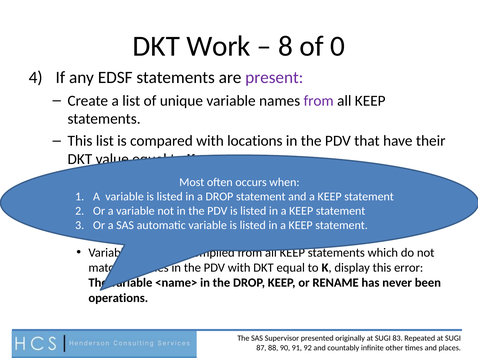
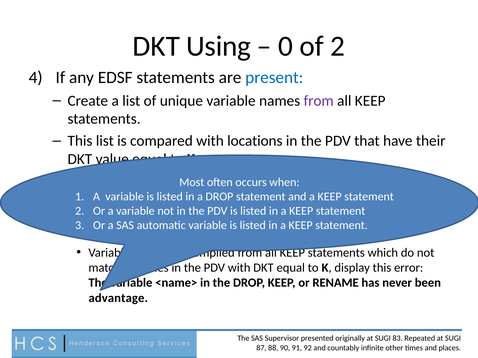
Work: Work -> Using (219, 46)
8: 8 -> 0 (285, 46)
of 0: 0 -> 2 (338, 46)
present colour: purple -> blue (274, 78)
operations: operations -> advantage (118, 298)
